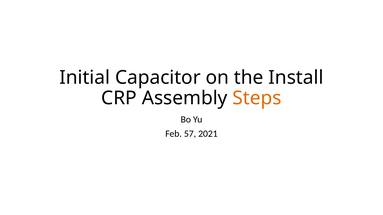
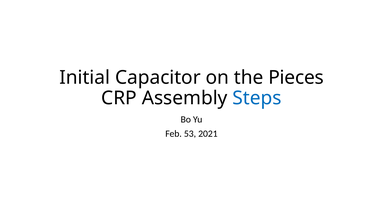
Install: Install -> Pieces (296, 78)
Steps colour: orange -> blue (257, 98)
57: 57 -> 53 (190, 134)
